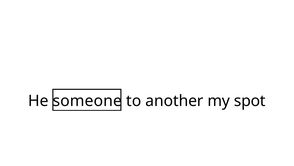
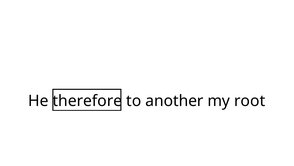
someone: someone -> therefore (87, 101)
spot: spot -> root (250, 101)
